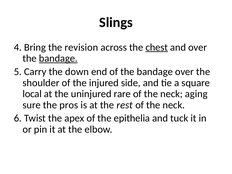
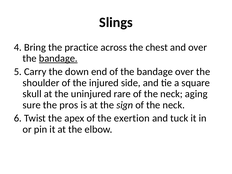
revision: revision -> practice (81, 47)
chest underline: present -> none (157, 47)
local: local -> skull (32, 94)
rest: rest -> sign (125, 105)
epithelia: epithelia -> exertion (132, 118)
